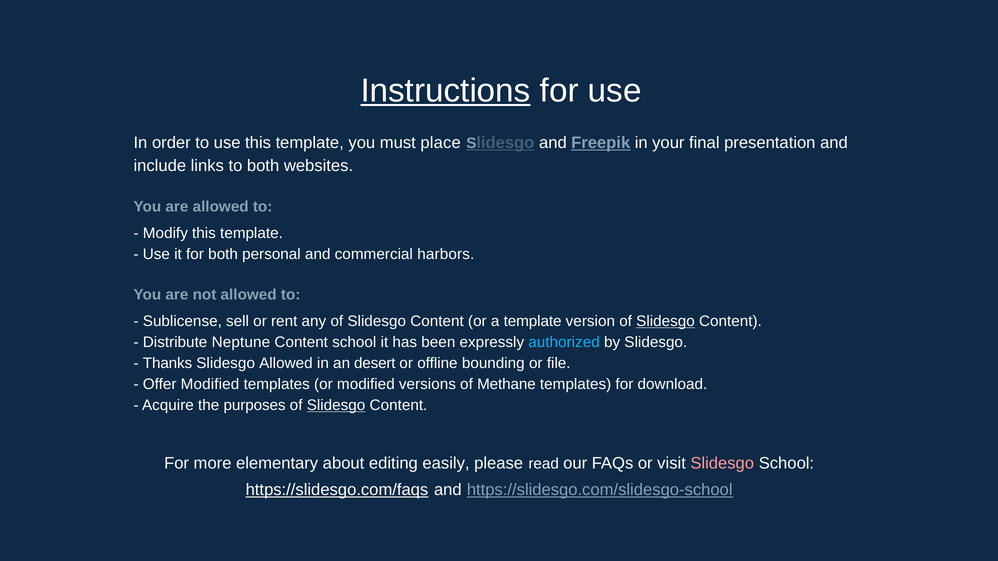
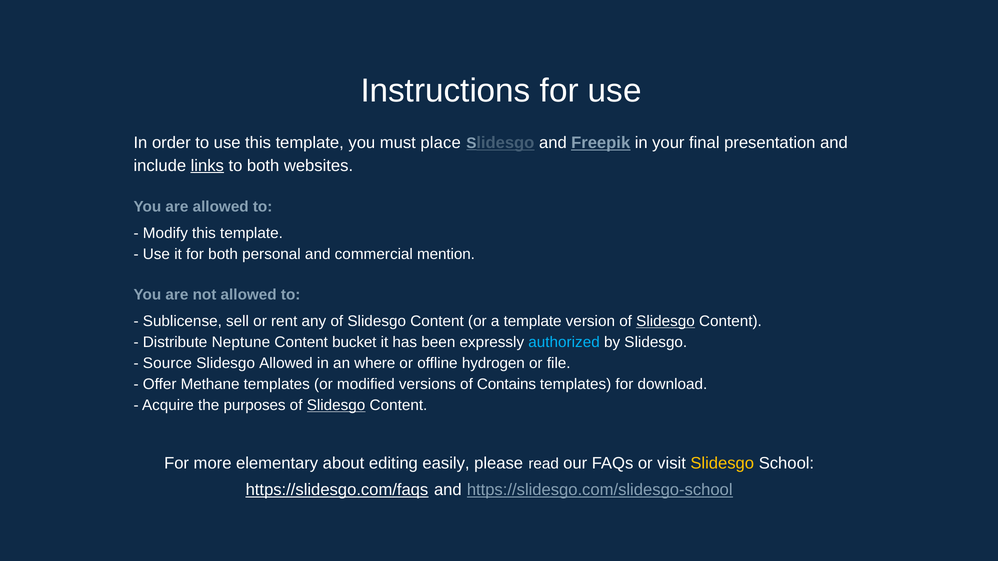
Instructions underline: present -> none (446, 91)
links underline: none -> present (207, 166)
harbors: harbors -> mention (446, 254)
Content school: school -> bucket (354, 342)
Thanks: Thanks -> Source (167, 363)
desert: desert -> where (375, 363)
bounding: bounding -> hydrogen (493, 363)
Offer Modified: Modified -> Methane (210, 385)
Methane: Methane -> Contains (506, 385)
Slidesgo colour: pink -> yellow (722, 464)
